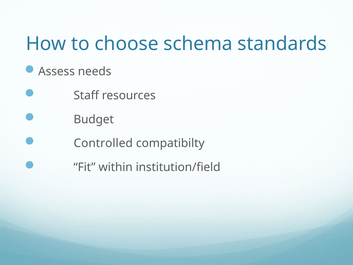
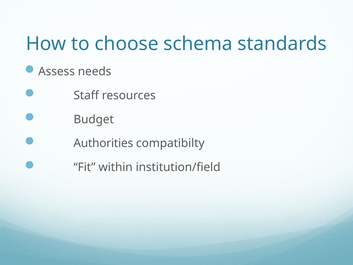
Controlled: Controlled -> Authorities (103, 143)
